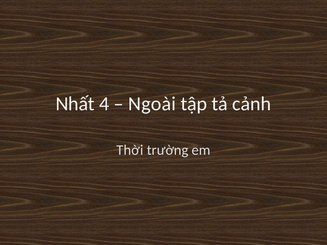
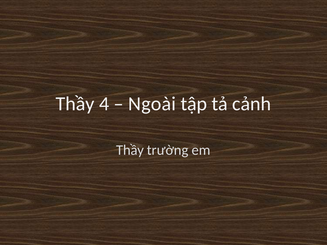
Nhất: Nhất -> Thầy (75, 104)
Thời: Thời -> Thầy (130, 150)
